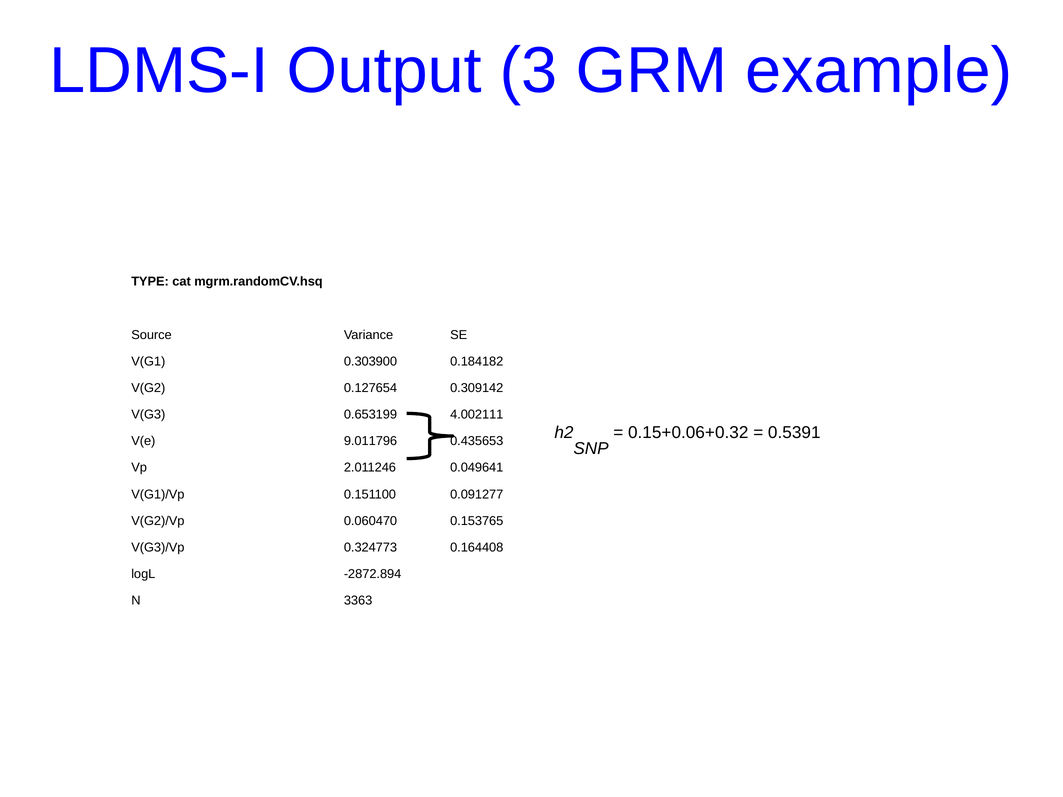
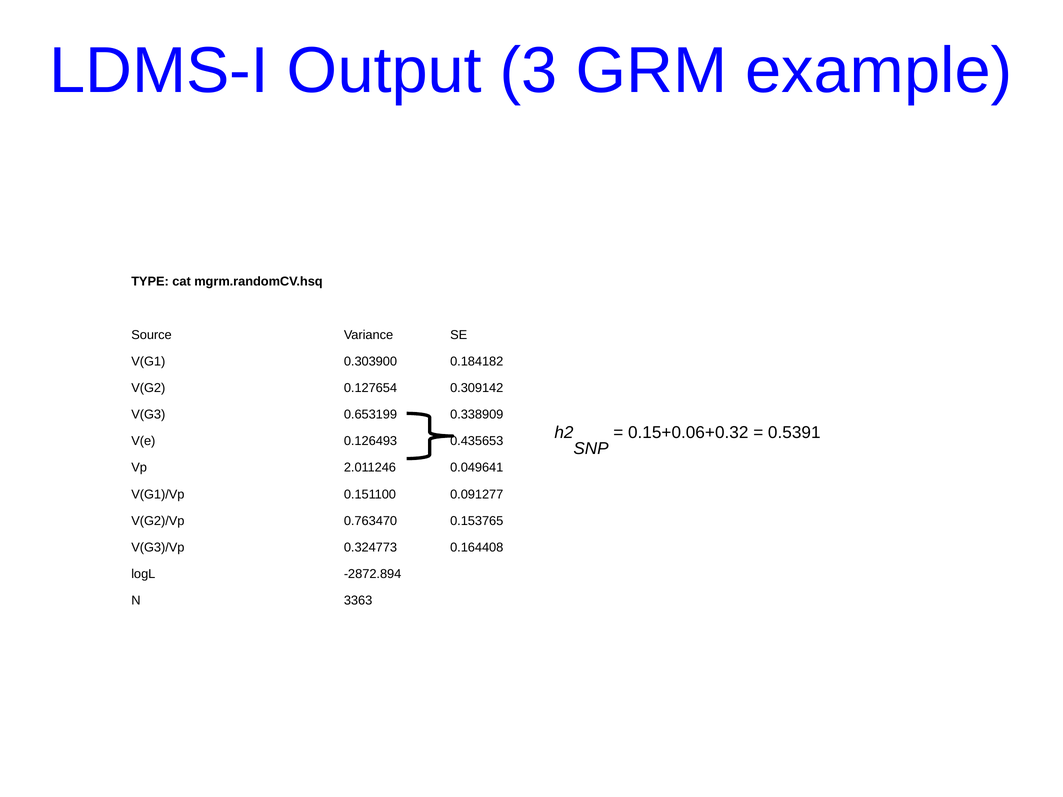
4.002111: 4.002111 -> 0.338909 (477, 415)
9.011796: 9.011796 -> 0.126493 (371, 441)
0.060470: 0.060470 -> 0.763470 (371, 521)
